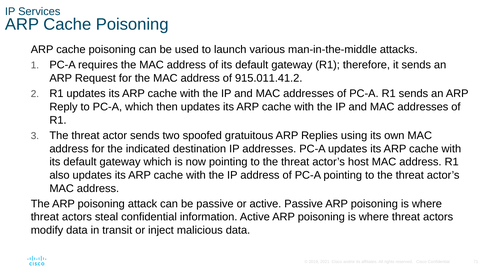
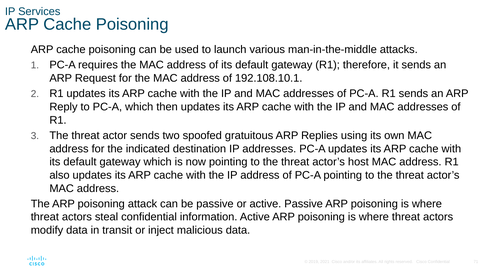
915.011.41.2: 915.011.41.2 -> 192.108.10.1 (269, 78)
